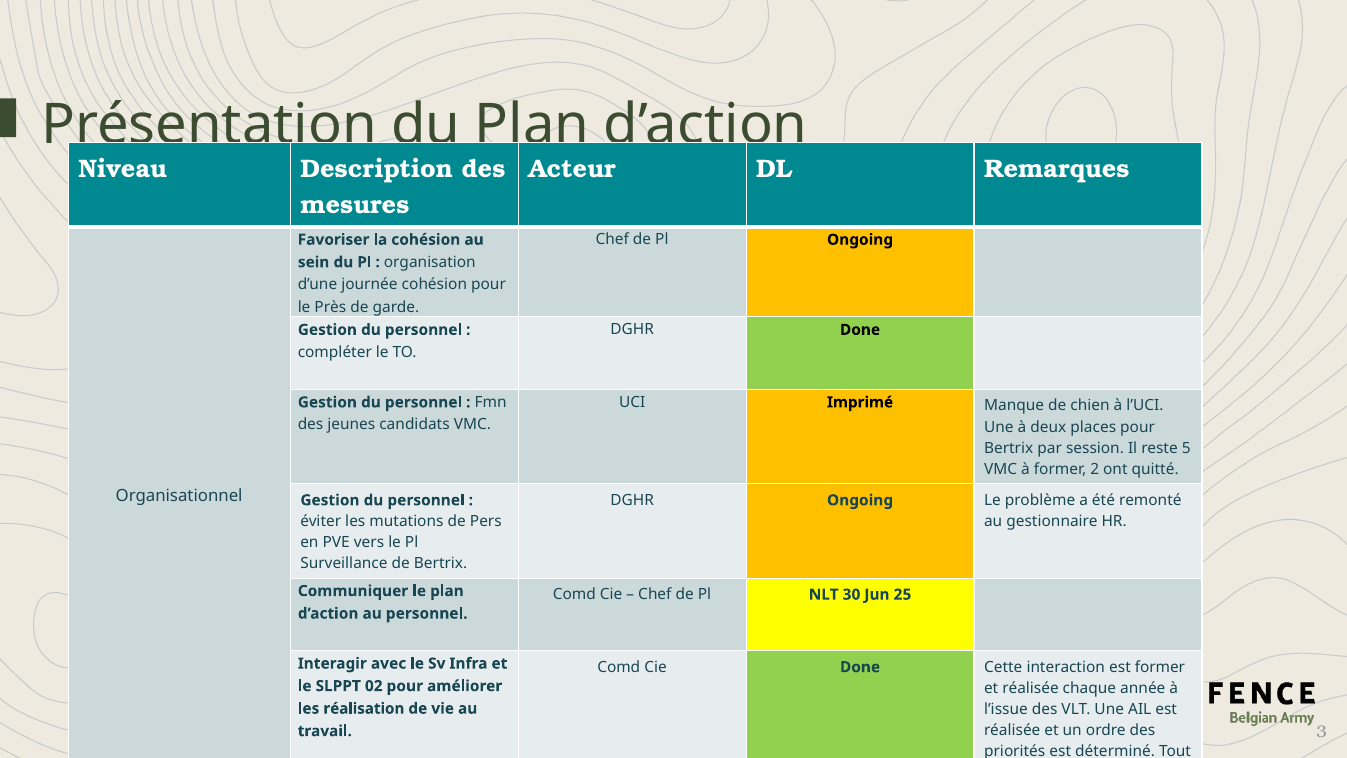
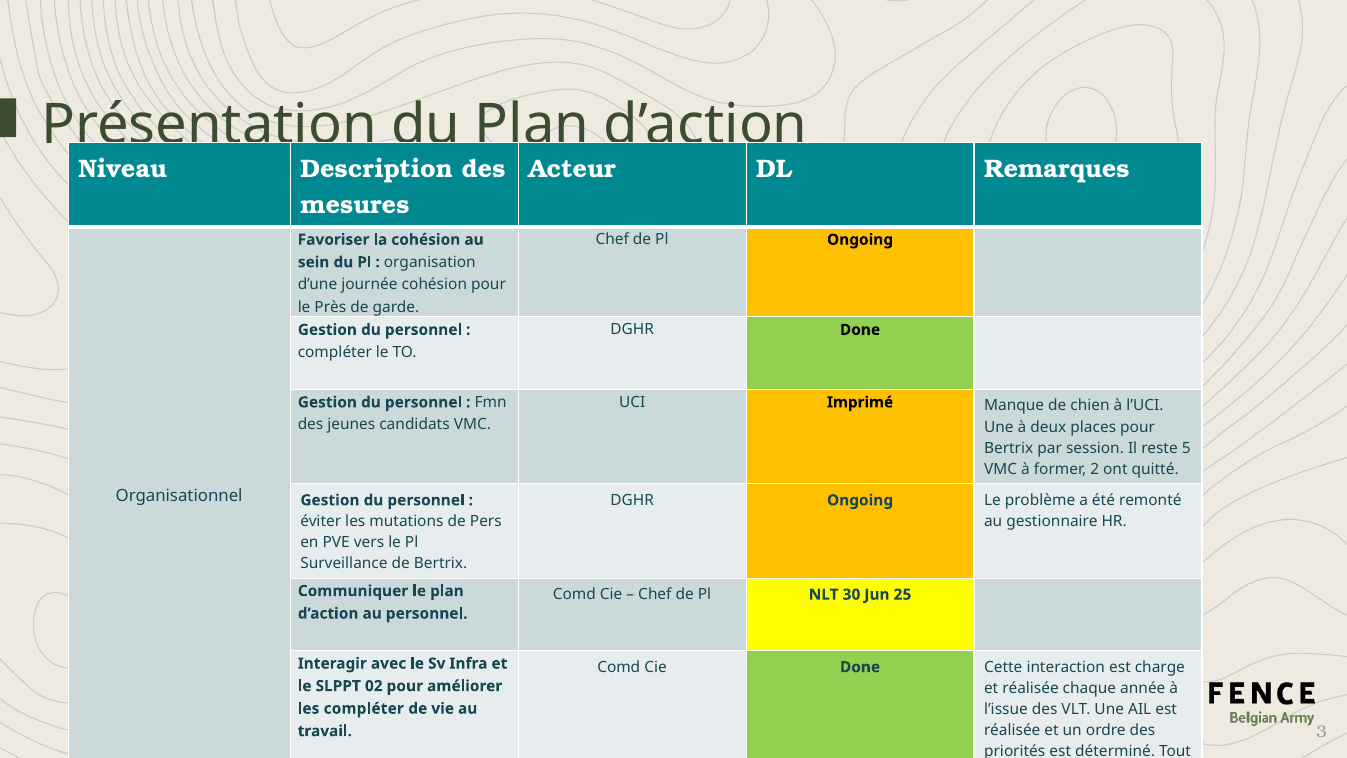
est former: former -> charge (1160, 667)
les réalisation: réalisation -> compléter (364, 708)
